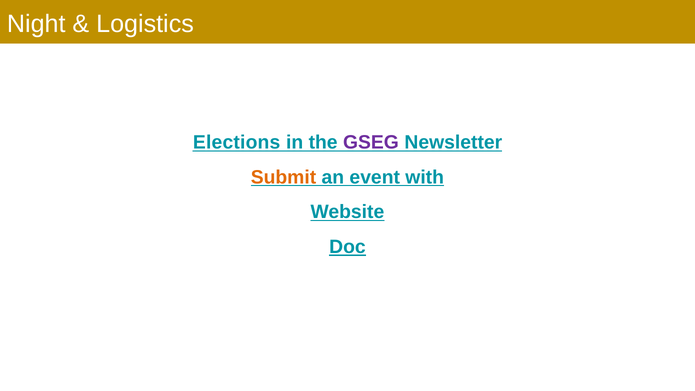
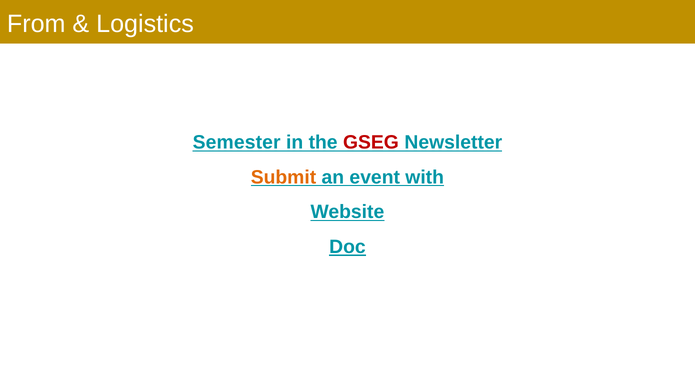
Night: Night -> From (36, 24)
Elections: Elections -> Semester (237, 142)
GSEG colour: purple -> red (371, 142)
